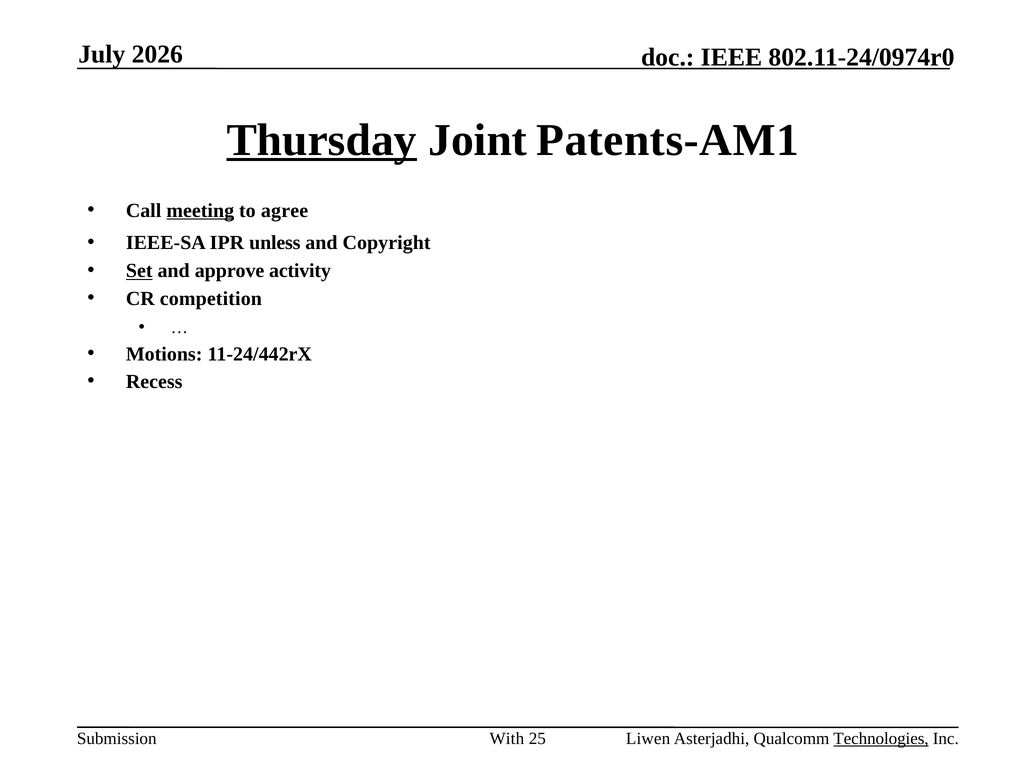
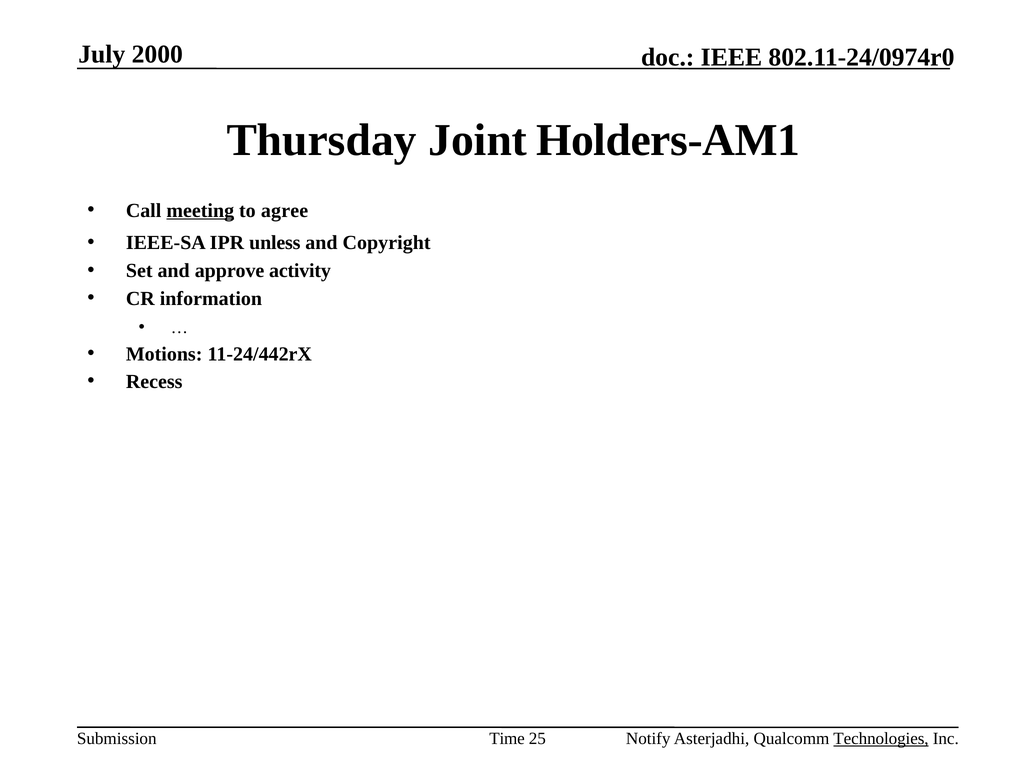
2026: 2026 -> 2000 (157, 54)
Thursday underline: present -> none (322, 140)
Patents-AM1: Patents-AM1 -> Holders-AM1 (668, 140)
Set underline: present -> none (139, 271)
competition: competition -> information (211, 299)
With: With -> Time (507, 739)
Liwen: Liwen -> Notify (648, 739)
